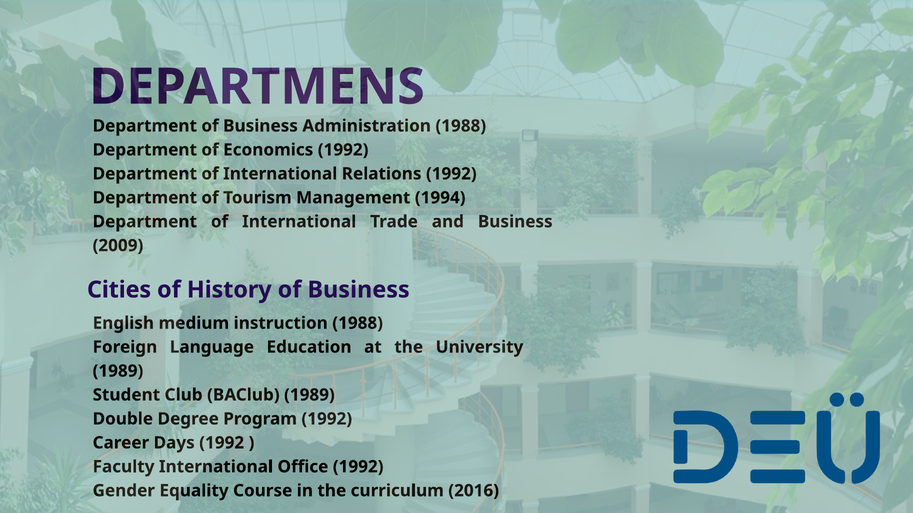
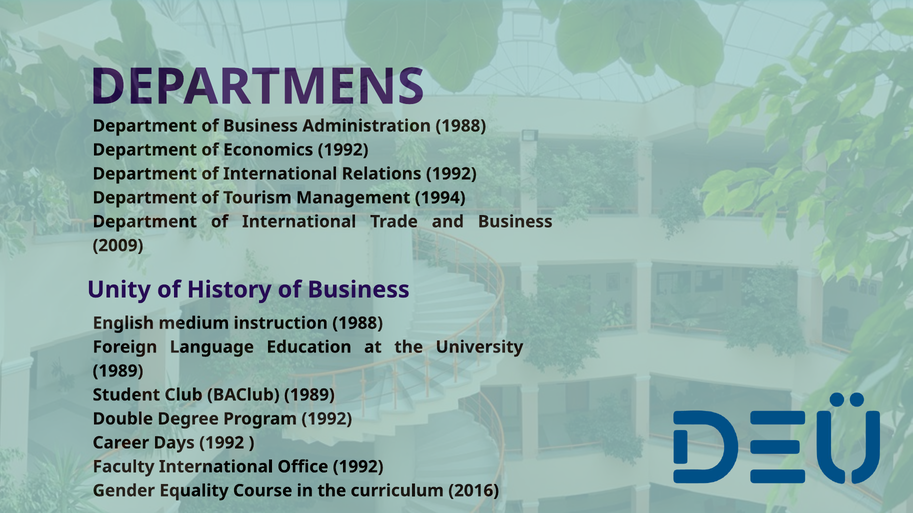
Cities: Cities -> Unity (119, 290)
